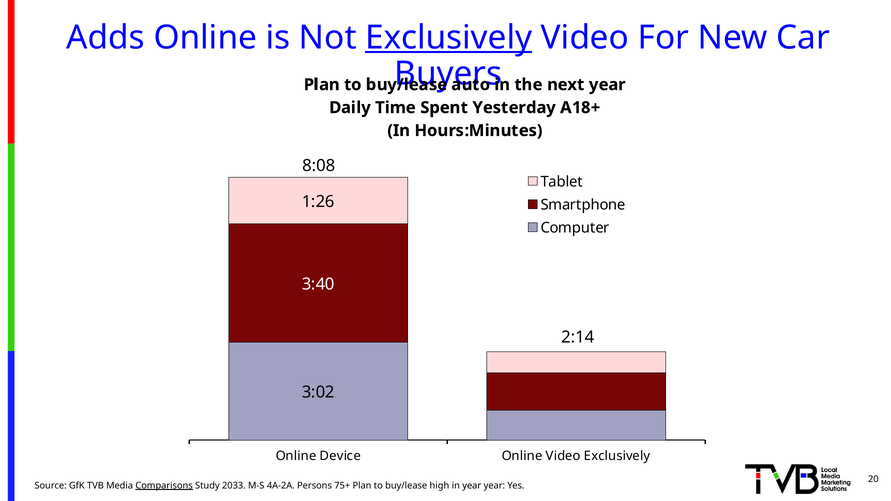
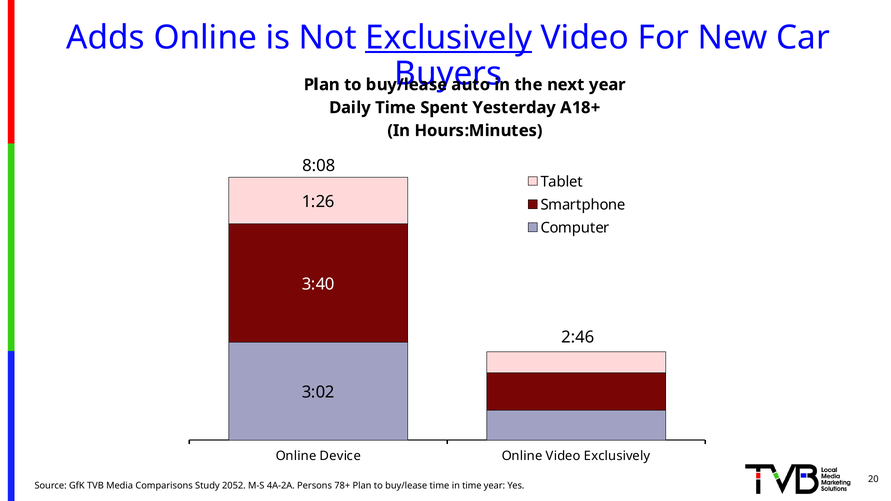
2:14: 2:14 -> 2:46 (578, 337)
Comparisons underline: present -> none (164, 486)
2033: 2033 -> 2052 (234, 486)
75+: 75+ -> 78+ (342, 486)
buy/lease high: high -> time (439, 486)
in year: year -> time (472, 486)
